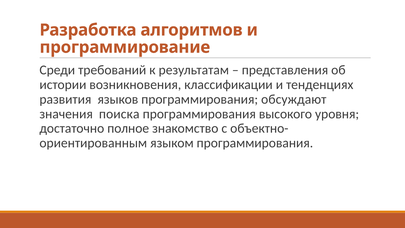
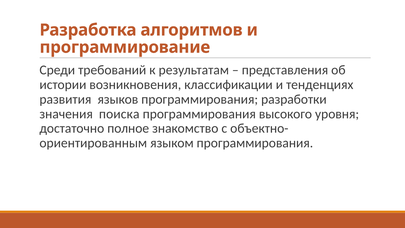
обсуждают: обсуждают -> разработки (294, 99)
